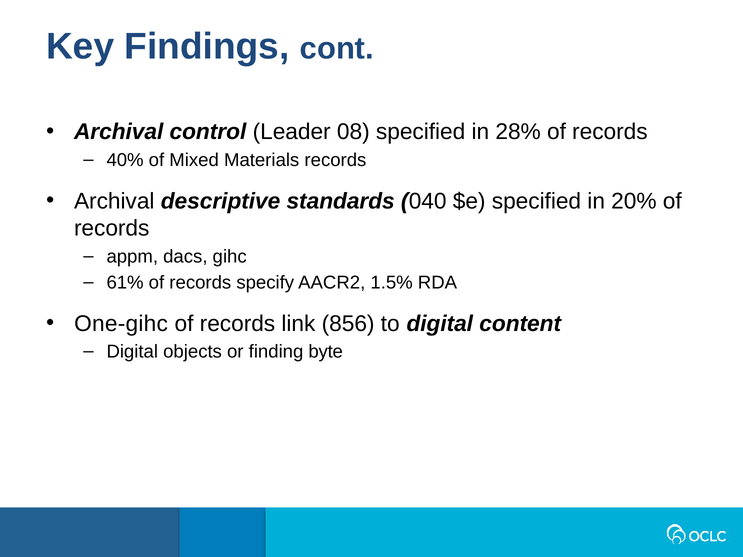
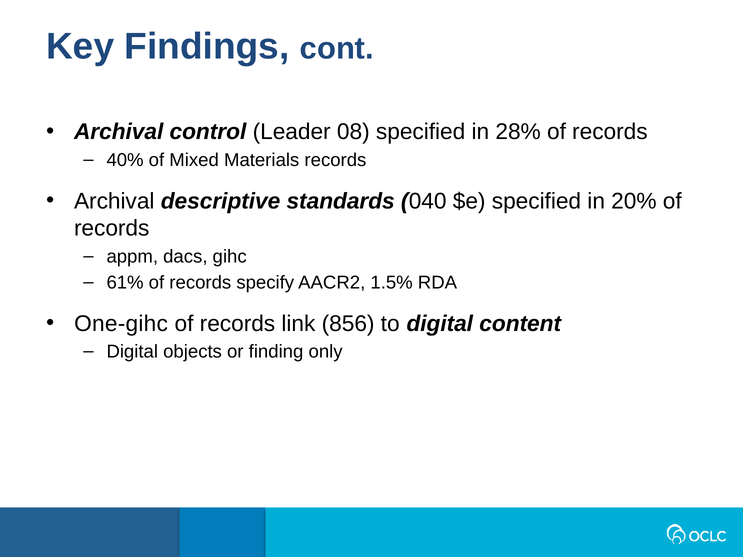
byte: byte -> only (326, 352)
